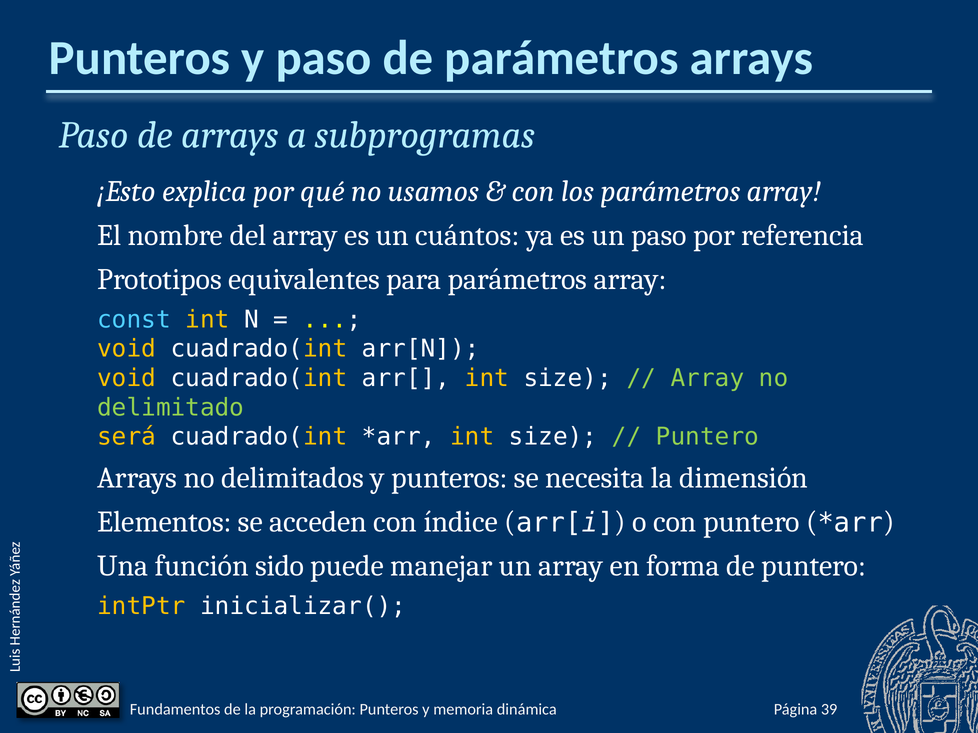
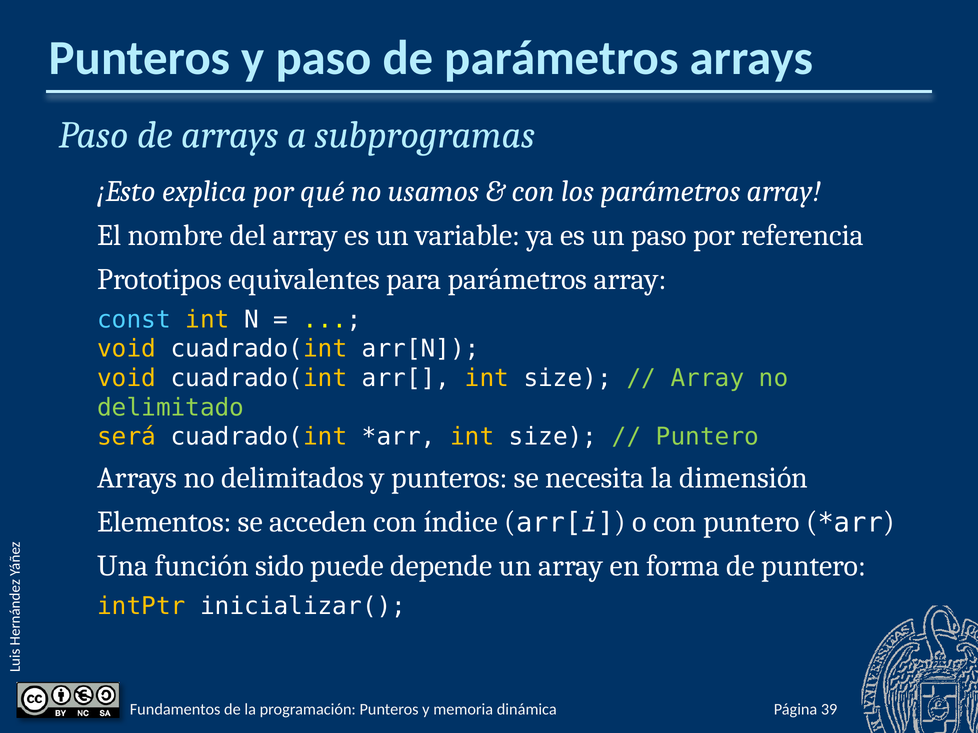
cuántos: cuántos -> variable (468, 235)
manejar: manejar -> depende (441, 566)
